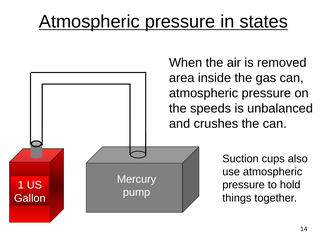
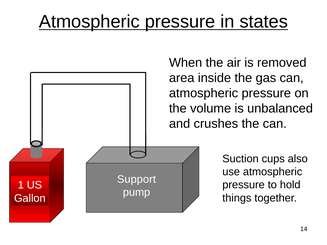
speeds: speeds -> volume (211, 109)
Mercury: Mercury -> Support (137, 179)
